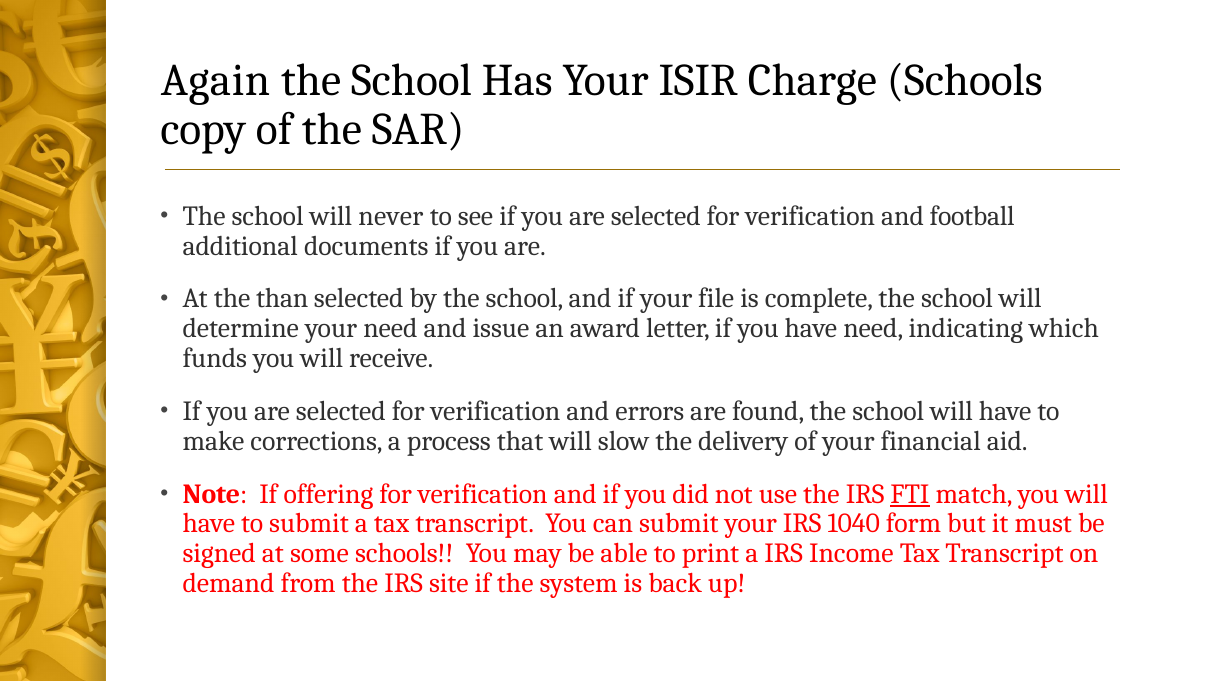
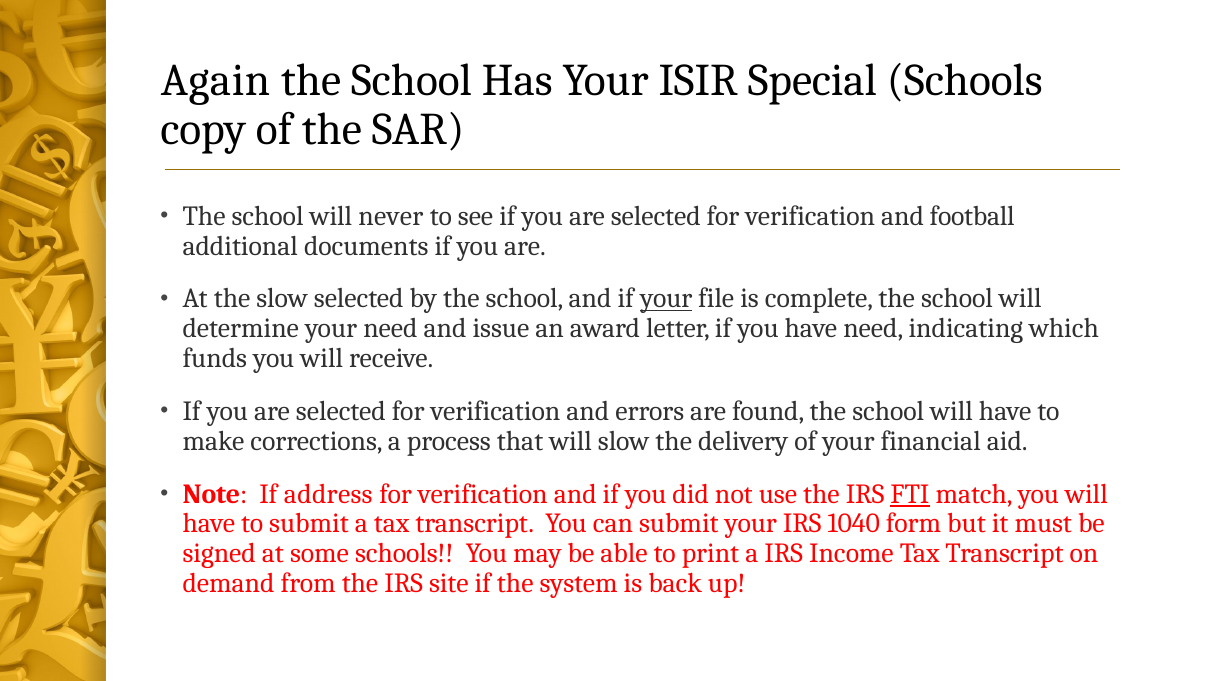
Charge: Charge -> Special (813, 81)
the than: than -> slow (282, 299)
your underline: none -> present (666, 299)
offering: offering -> address (328, 494)
